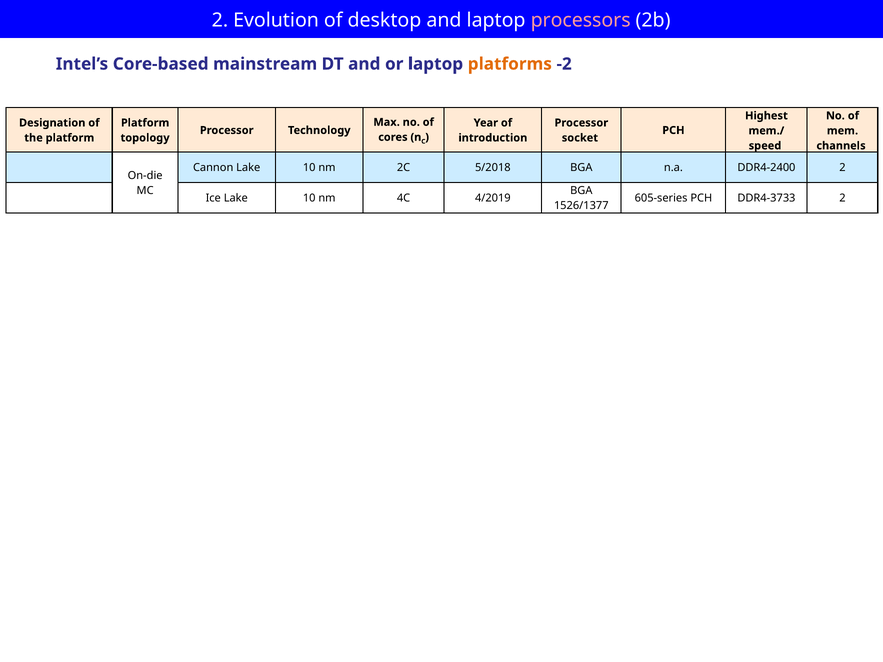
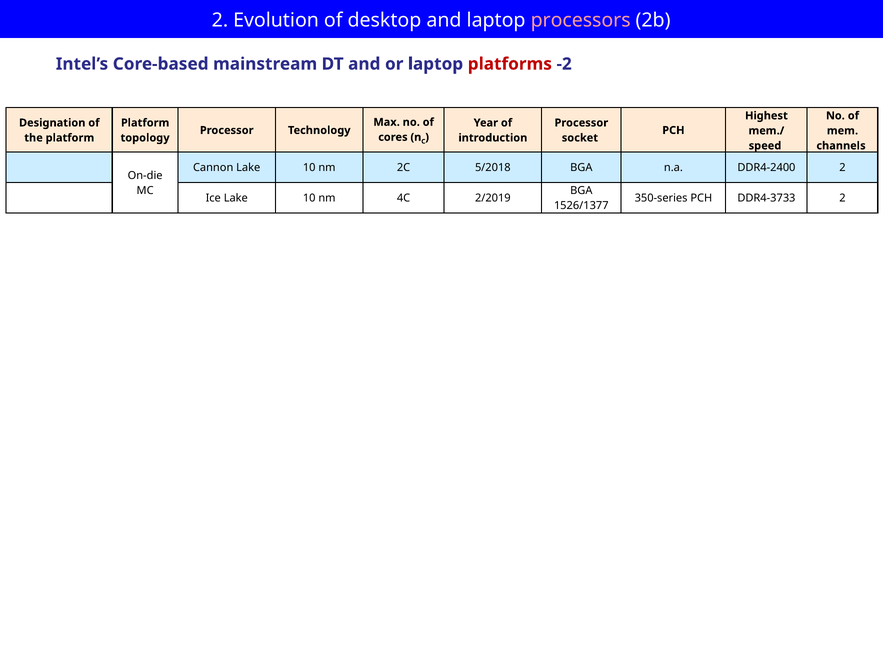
platforms colour: orange -> red (510, 64)
4/2019: 4/2019 -> 2/2019 (493, 198)
605-series: 605-series -> 350-series (661, 198)
